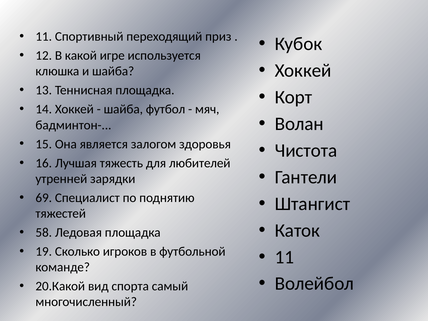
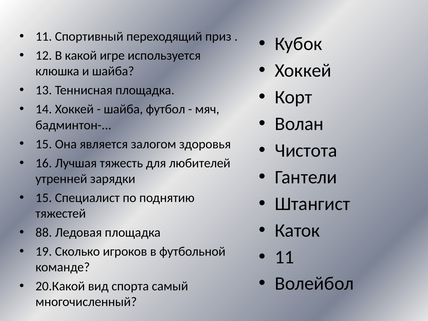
69: 69 -> 15 (44, 198)
58: 58 -> 88 (44, 233)
